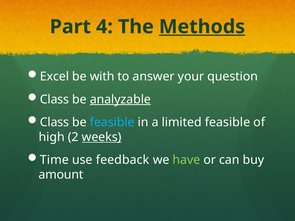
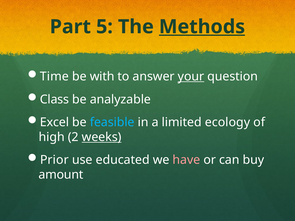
4: 4 -> 5 (104, 27)
Excel: Excel -> Time (54, 77)
your underline: none -> present (191, 77)
analyzable underline: present -> none (120, 99)
Class: Class -> Excel (54, 122)
limited feasible: feasible -> ecology (227, 122)
Time: Time -> Prior (54, 160)
feedback: feedback -> educated (123, 160)
have colour: light green -> pink (186, 160)
